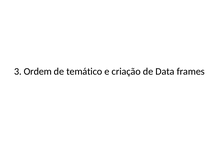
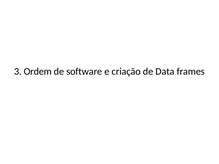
temático: temático -> software (84, 72)
